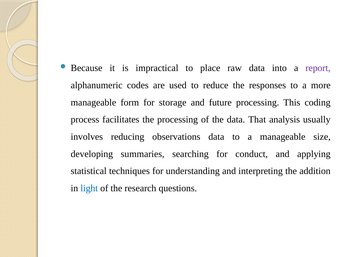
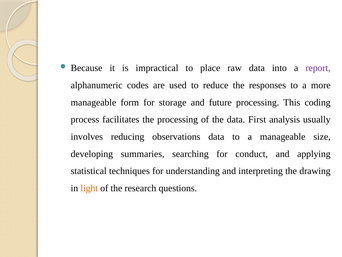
That: That -> First (257, 119)
addition: addition -> drawing (315, 171)
light colour: blue -> orange (89, 188)
